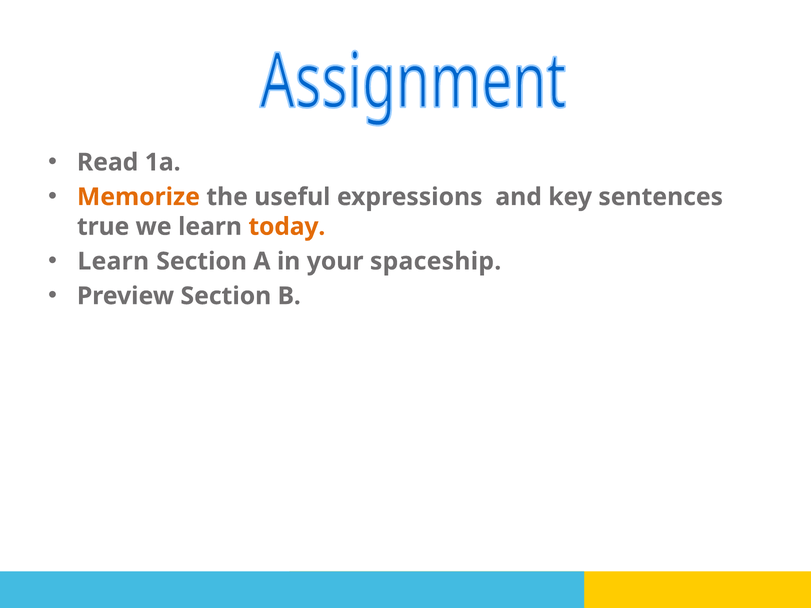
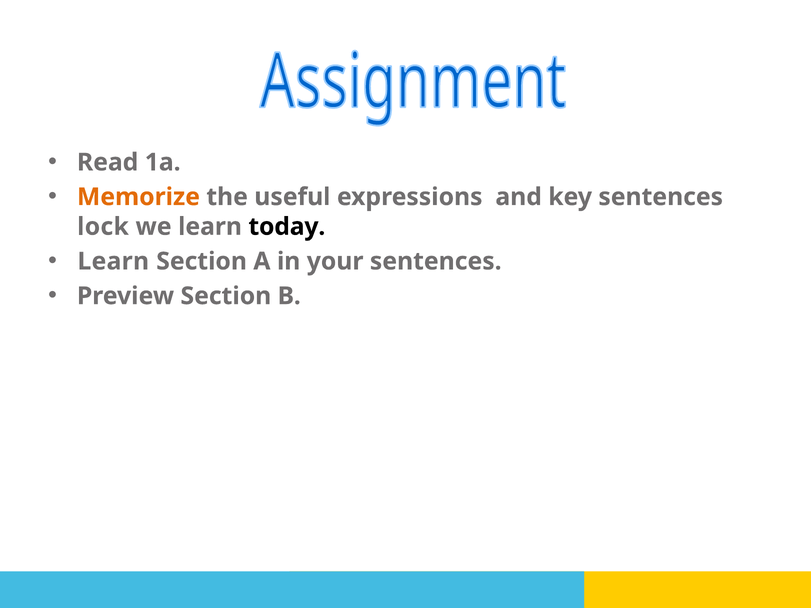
true: true -> lock (103, 227)
today colour: orange -> black (287, 227)
your spaceship: spaceship -> sentences (436, 261)
